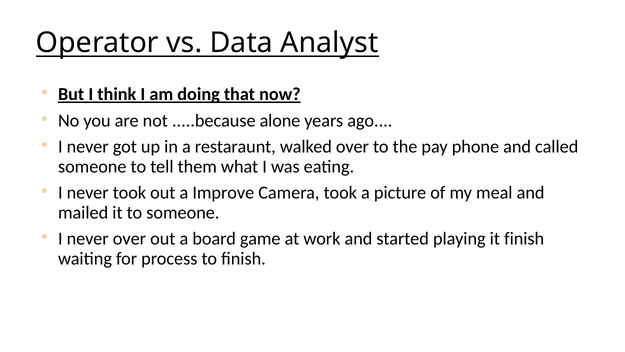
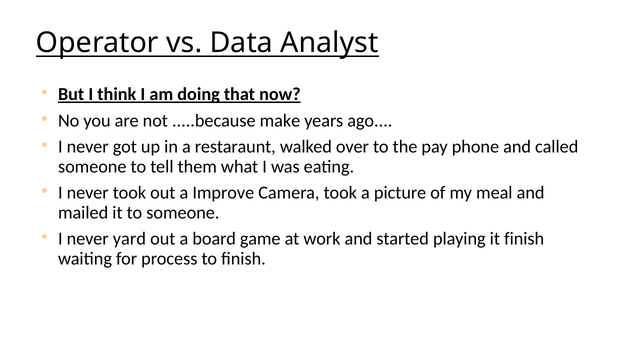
alone: alone -> make (280, 121)
never over: over -> yard (129, 239)
